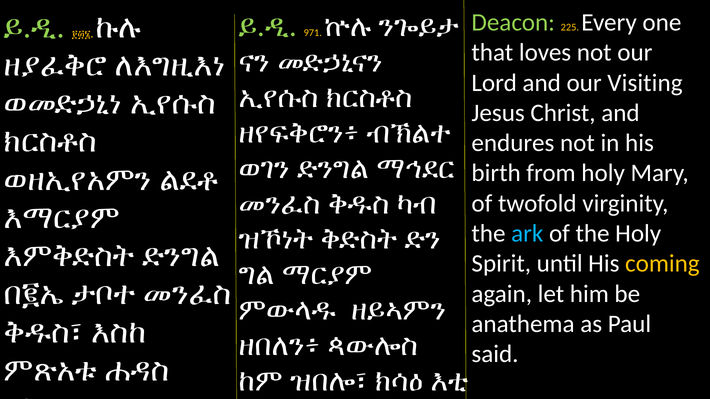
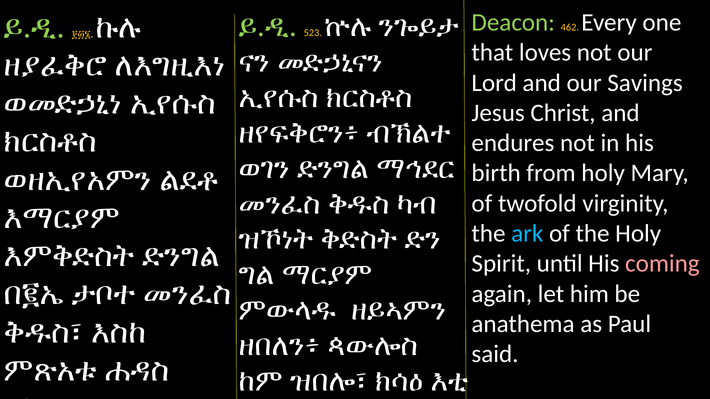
225: 225 -> 462 (570, 27)
971: 971 -> 523 (313, 33)
Visiting: Visiting -> Savings (645, 83)
coming colour: yellow -> pink (662, 264)
